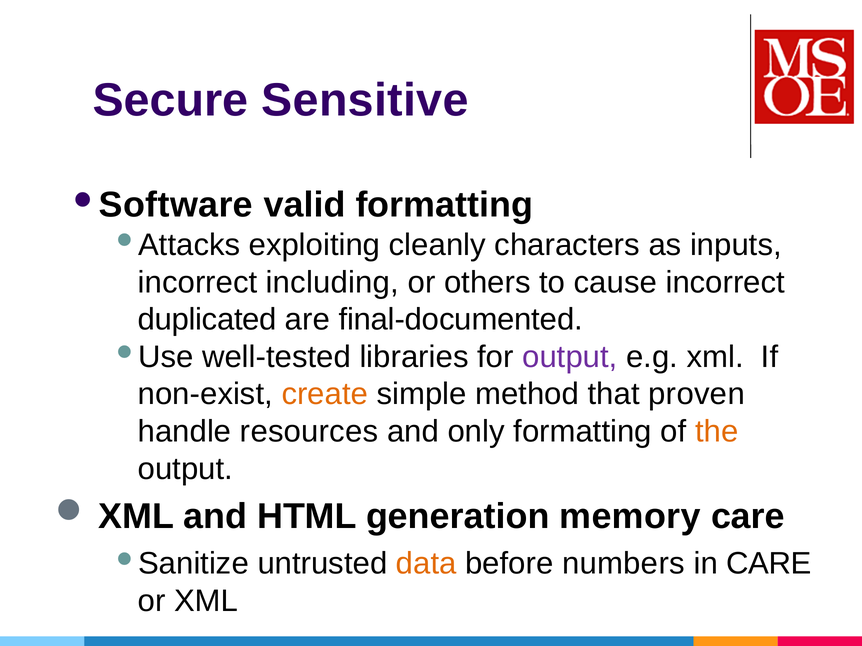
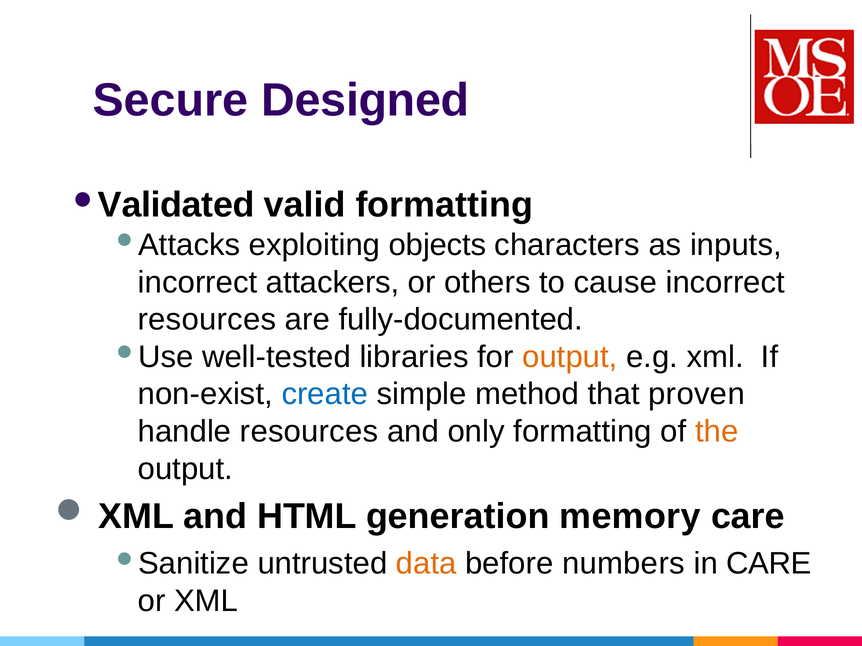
Sensitive: Sensitive -> Designed (365, 100)
Software: Software -> Validated (176, 205)
cleanly: cleanly -> objects (437, 245)
including: including -> attackers (333, 283)
duplicated: duplicated -> resources (207, 320)
final-documented: final-documented -> fully-documented (461, 320)
output colour: purple -> orange (570, 357)
create colour: orange -> blue (325, 395)
